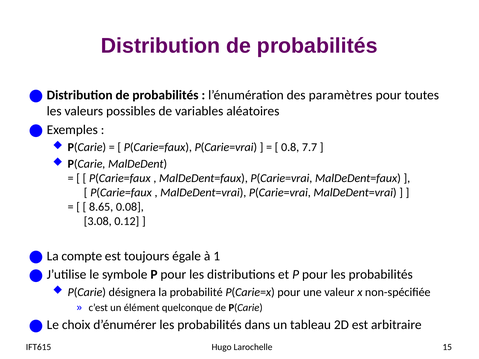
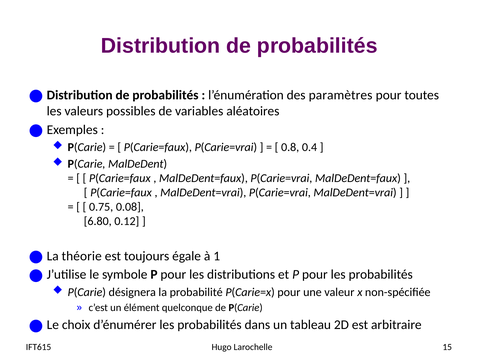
7.7: 7.7 -> 0.4 (310, 147)
8.65: 8.65 -> 0.75 (101, 207)
3.08: 3.08 -> 6.80 (98, 221)
compte: compte -> théorie (82, 256)
